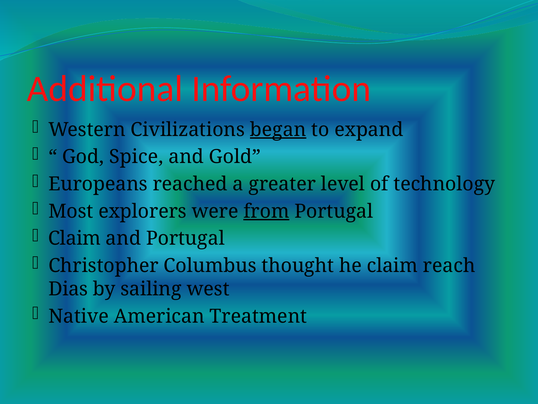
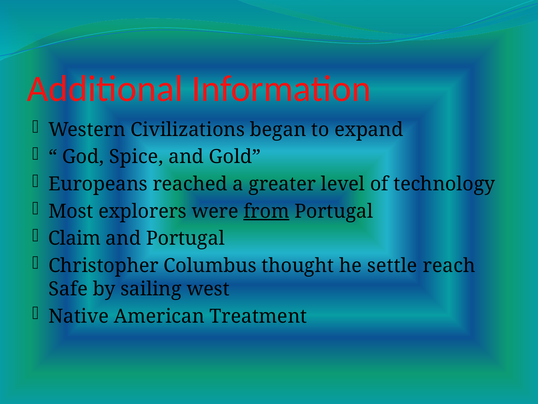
began underline: present -> none (278, 130)
he claim: claim -> settle (392, 265)
Dias: Dias -> Safe (68, 289)
